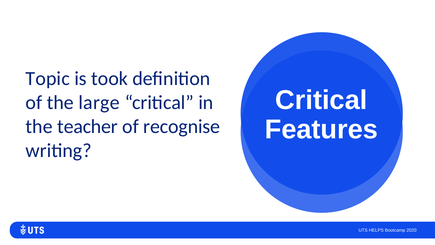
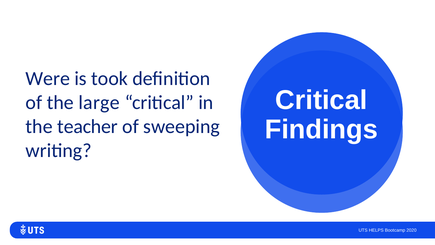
Topic: Topic -> Were (48, 79)
Features: Features -> Findings (321, 129)
recognise: recognise -> sweeping (182, 126)
